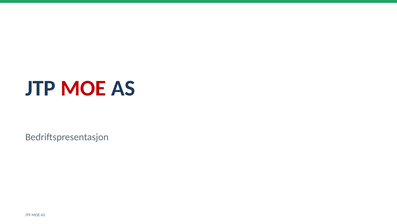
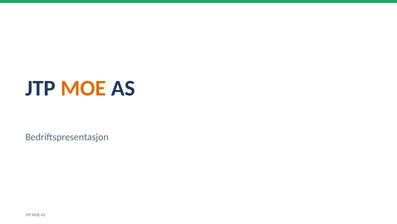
MOE colour: red -> orange (83, 88)
